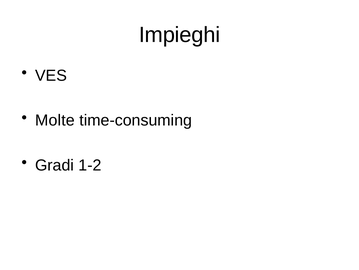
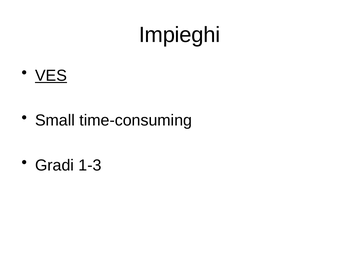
VES underline: none -> present (51, 75)
Molte: Molte -> Small (55, 120)
1-2: 1-2 -> 1-3 (90, 165)
